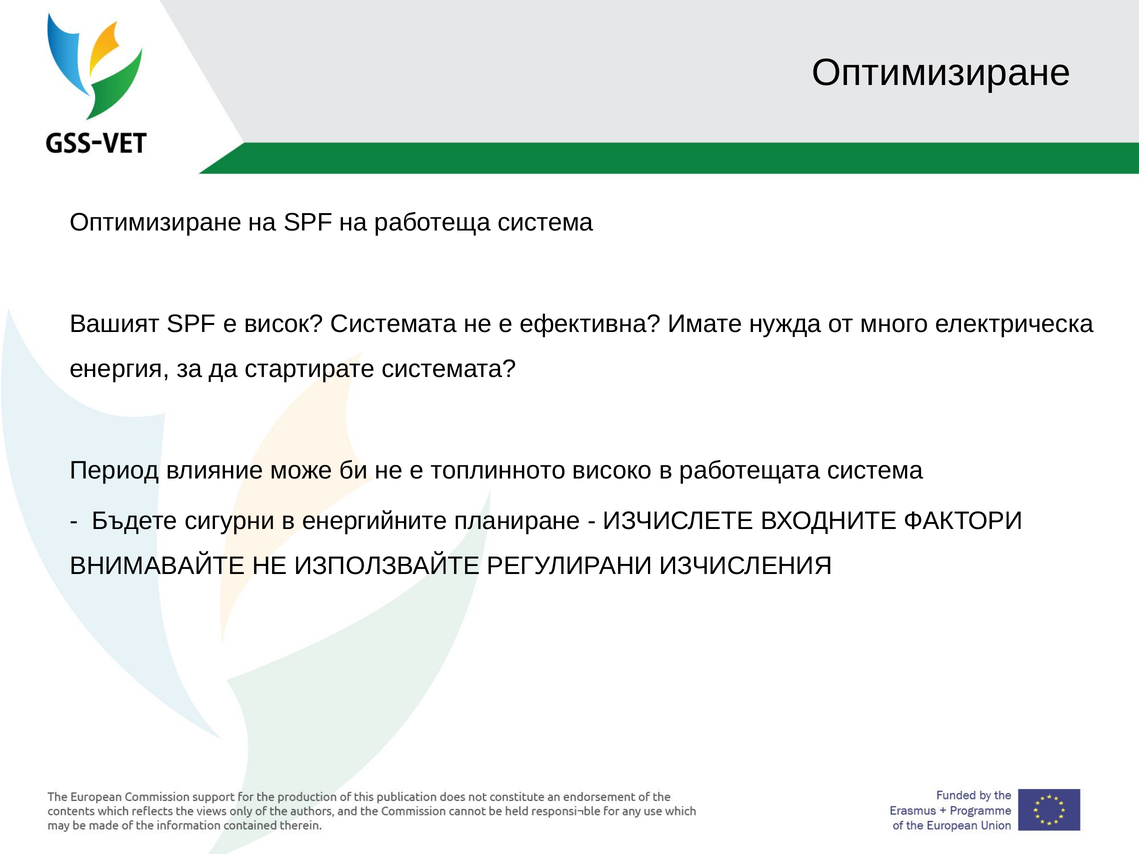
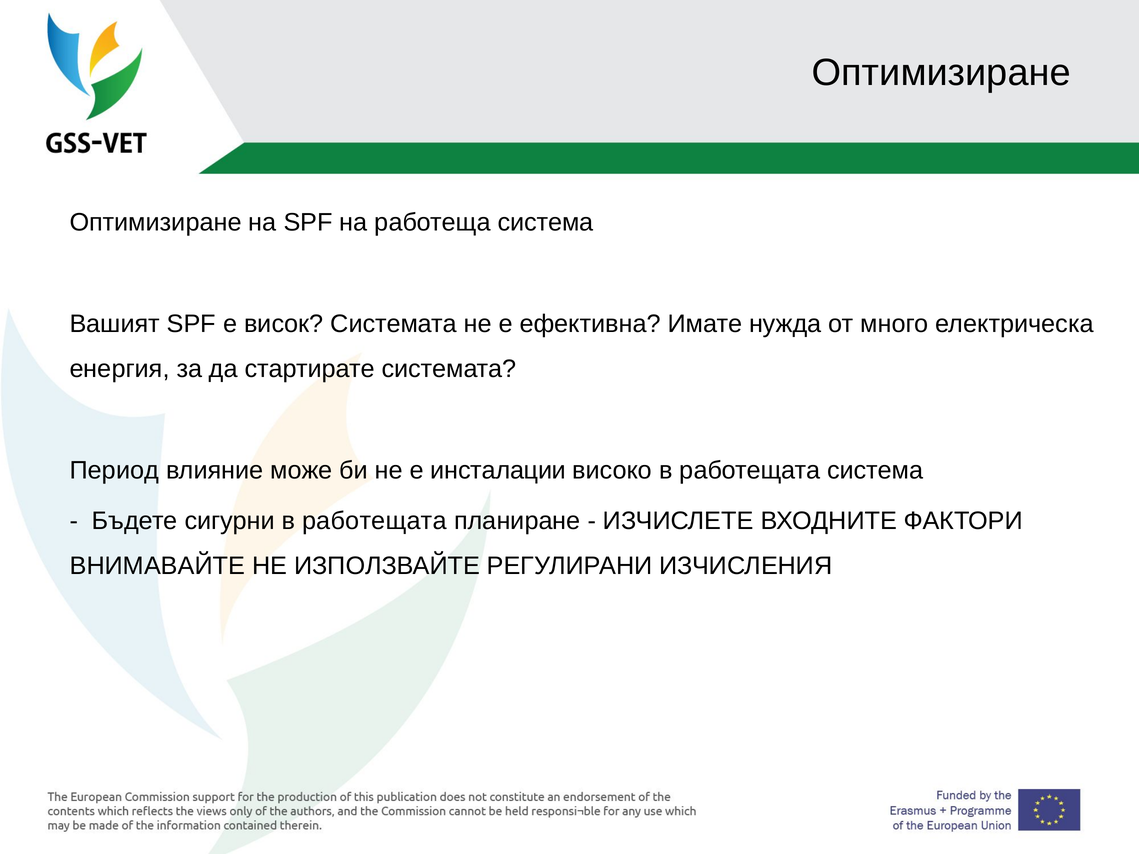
топлинното: топлинното -> инсталации (498, 470)
сигурни в енергийните: енергийните -> работещата (374, 521)
